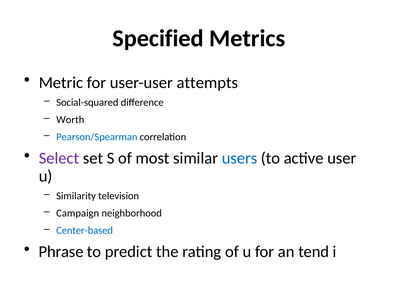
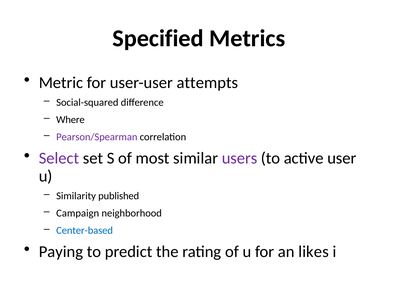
Worth: Worth -> Where (70, 120)
Pearson/Spearman colour: blue -> purple (97, 137)
users colour: blue -> purple (240, 159)
television: television -> published (119, 196)
Phrase: Phrase -> Paying (61, 252)
tend: tend -> likes (314, 252)
